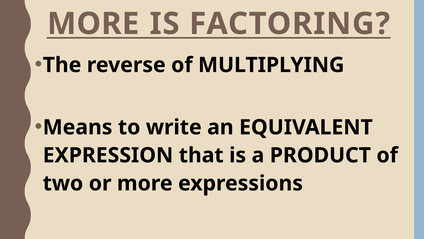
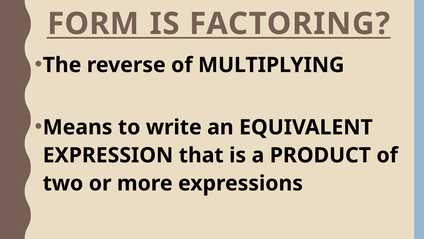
MORE: MORE -> FORM (93, 24)
